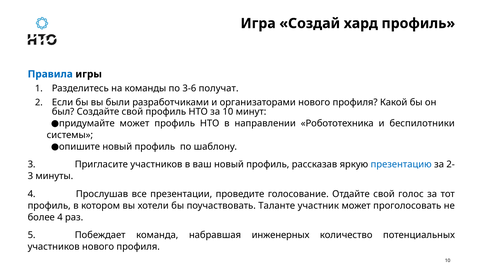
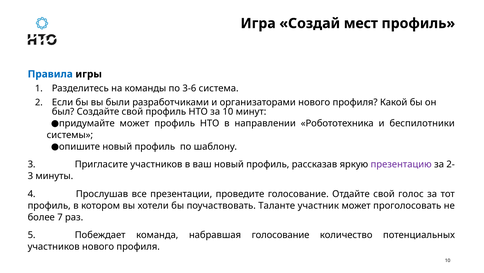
хард: хард -> мест (361, 23)
получат: получат -> система (219, 88)
презентацию colour: blue -> purple (401, 164)
более 4: 4 -> 7 (60, 217)
набравшая инженерных: инженерных -> голосование (281, 235)
